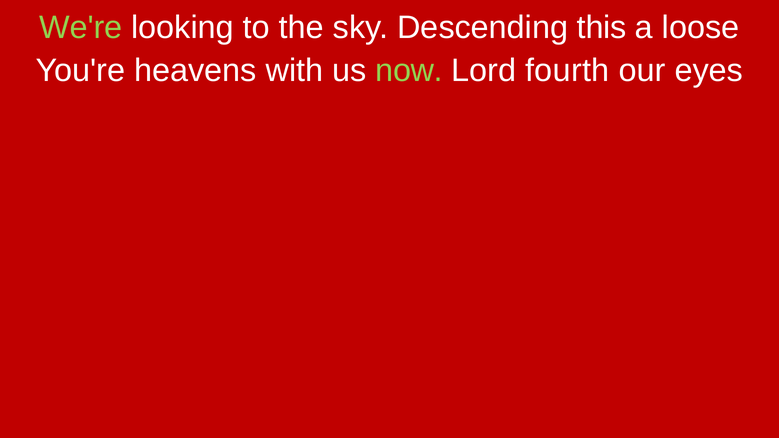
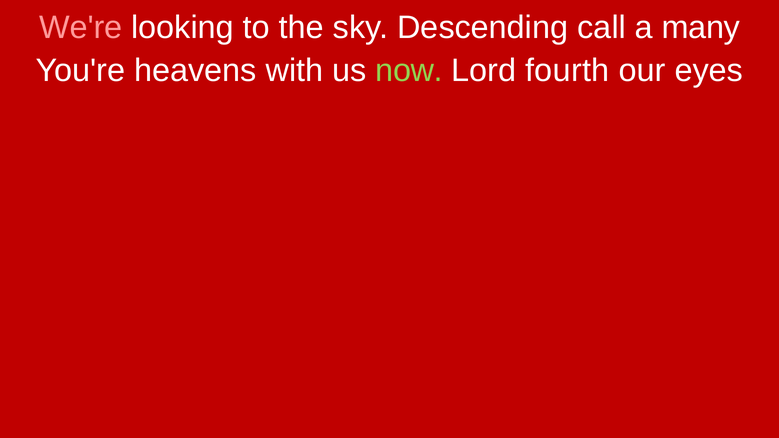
We're colour: light green -> pink (81, 27)
this: this -> call (602, 27)
loose: loose -> many (701, 27)
